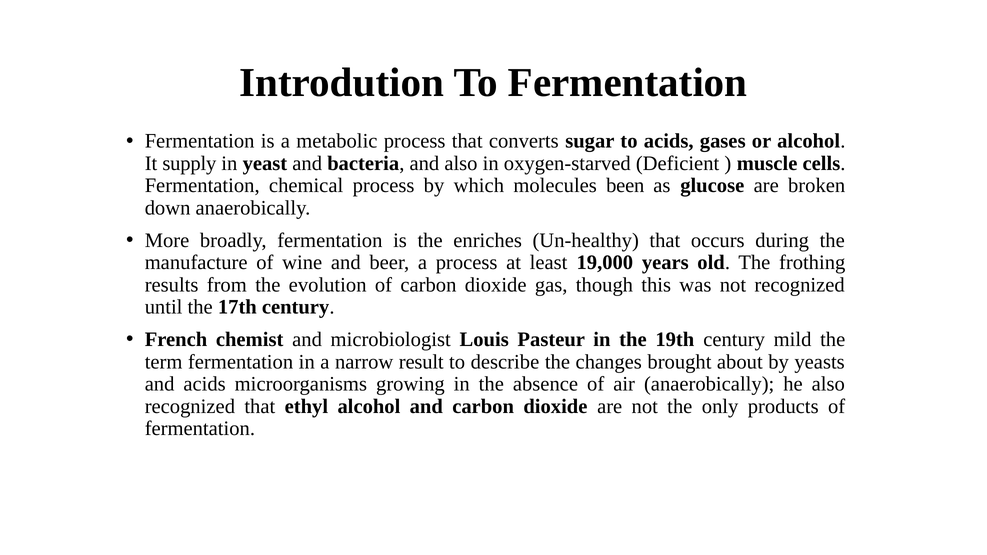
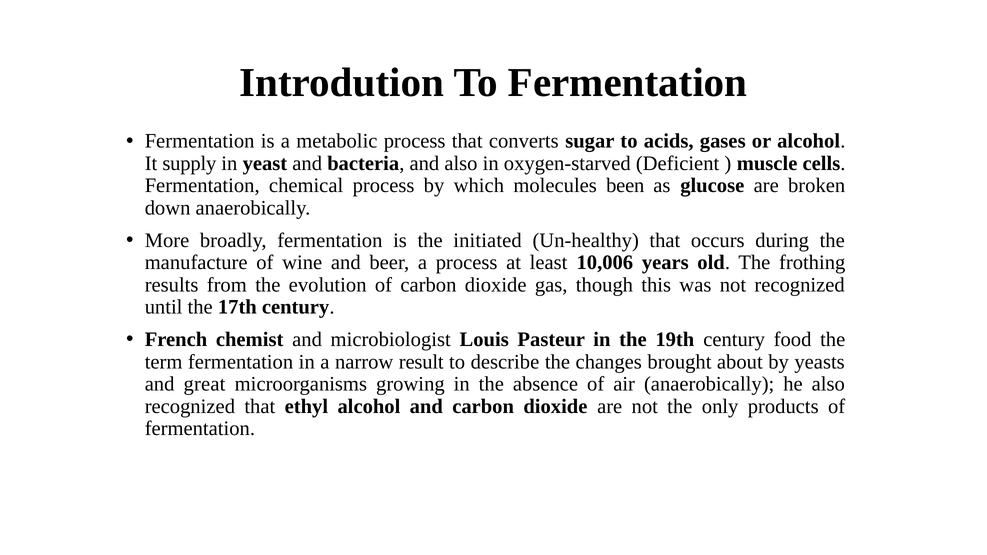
enriches: enriches -> initiated (488, 240)
19,000: 19,000 -> 10,006 (605, 263)
mild: mild -> food (793, 340)
and acids: acids -> great (204, 384)
